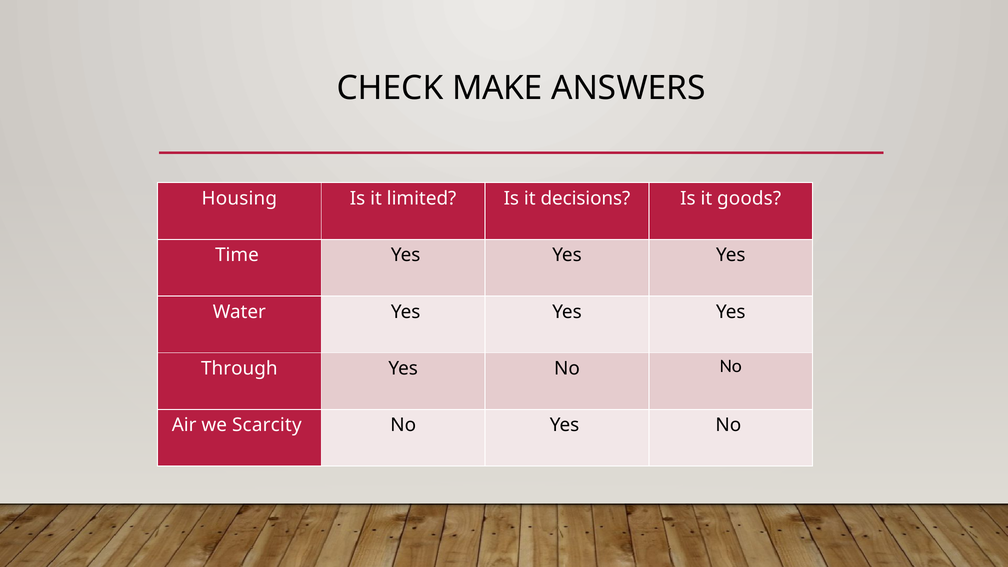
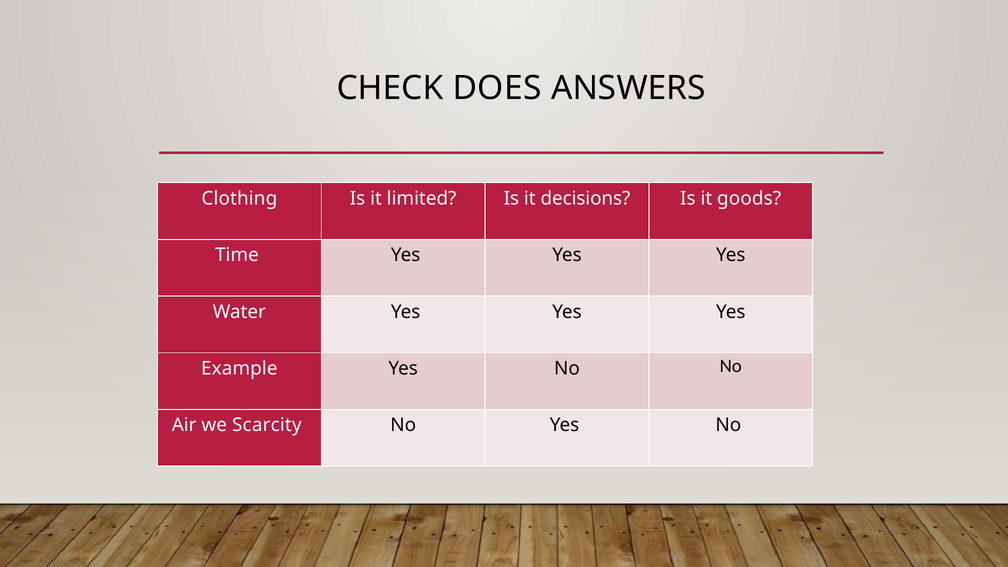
MAKE: MAKE -> DOES (497, 88)
Housing: Housing -> Clothing (239, 198)
Through: Through -> Example (239, 368)
